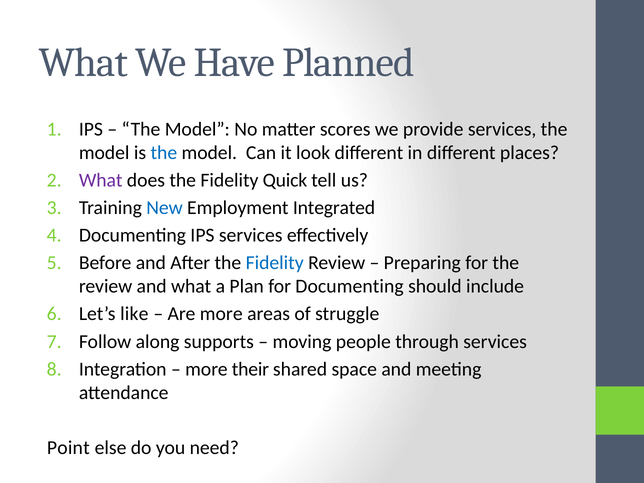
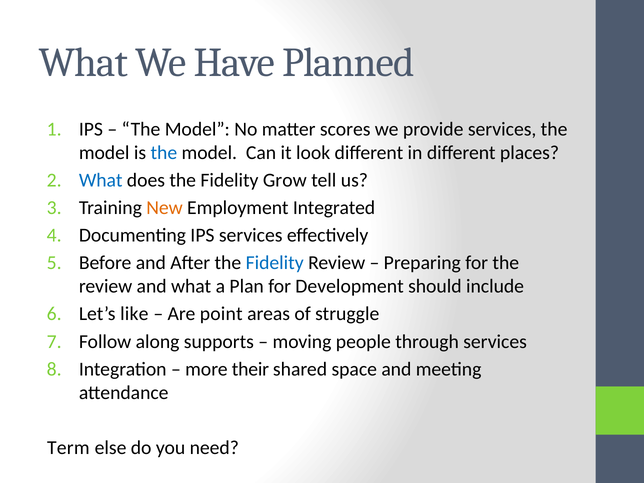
What colour: purple -> blue (101, 180)
Quick: Quick -> Grow (285, 180)
New colour: blue -> orange (165, 208)
for Documenting: Documenting -> Development (350, 286)
Are more: more -> point (221, 314)
Point: Point -> Term (68, 448)
